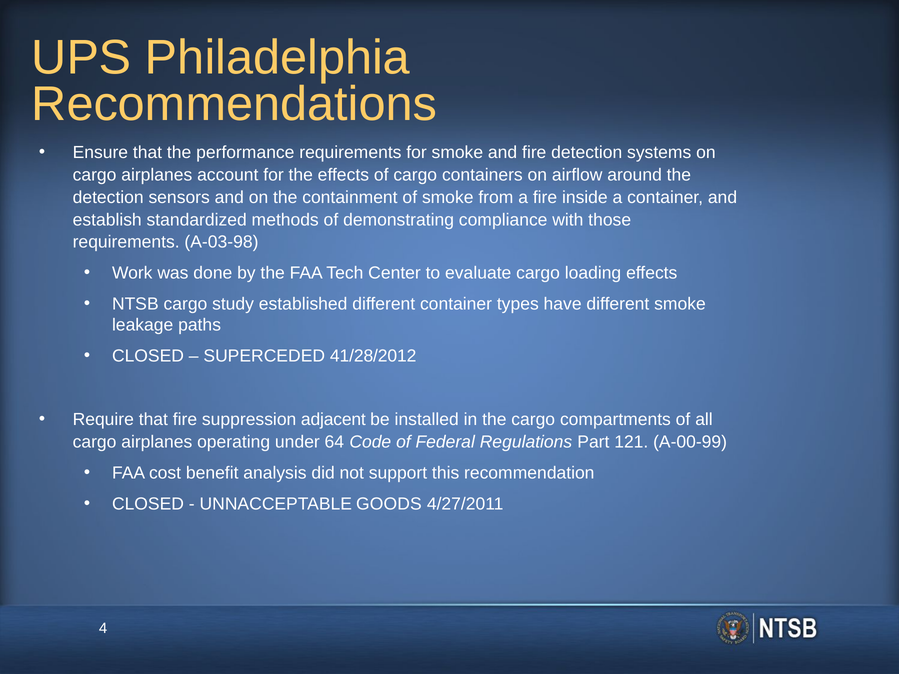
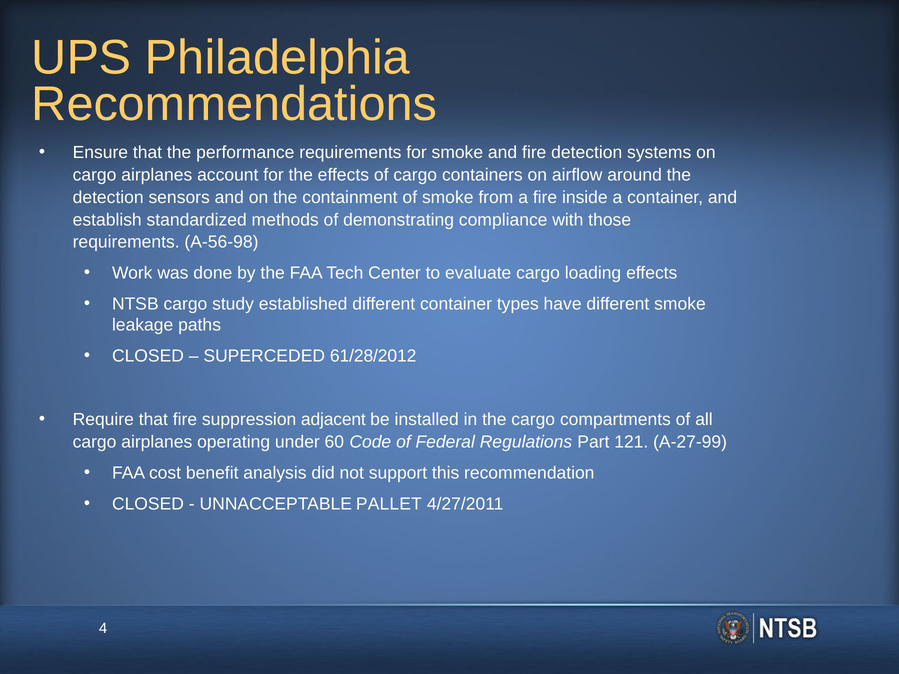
A‑03‑98: A‑03‑98 -> A‑56‑98 (221, 242)
41/28/2012: 41/28/2012 -> 61/28/2012 (373, 356)
64: 64 -> 60 (334, 442)
A‑00‑99: A‑00‑99 -> A‑27‑99 (690, 442)
GOODS: GOODS -> PALLET (389, 504)
